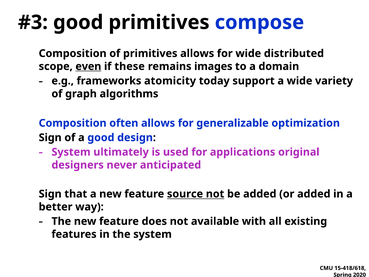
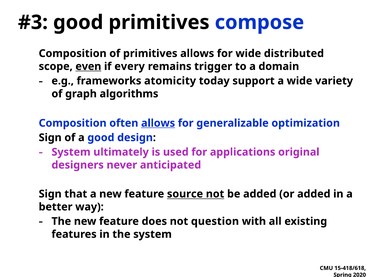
these: these -> every (130, 66)
images: images -> trigger (213, 66)
allows underline: none -> present (158, 123)
available: available -> question (215, 221)
